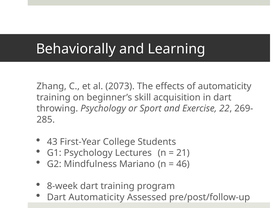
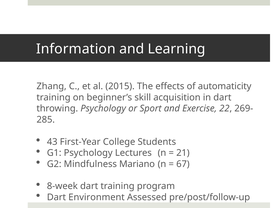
Behaviorally: Behaviorally -> Information (76, 49)
2073: 2073 -> 2015 (120, 86)
46: 46 -> 67 (183, 164)
Dart Automaticity: Automaticity -> Environment (97, 197)
